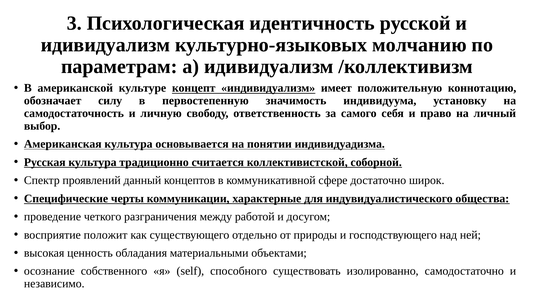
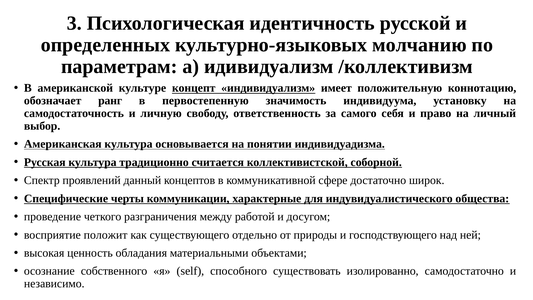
идивидуализм: идивидуализм -> определенных (105, 45)
силу: силу -> ранг (110, 101)
